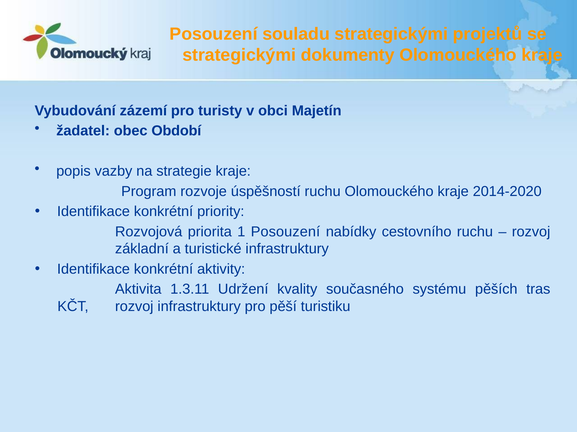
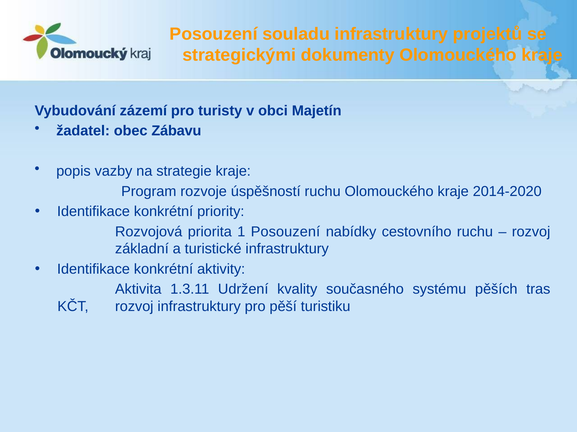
souladu strategickými: strategickými -> infrastruktury (391, 34)
Období: Období -> Zábavu (176, 131)
